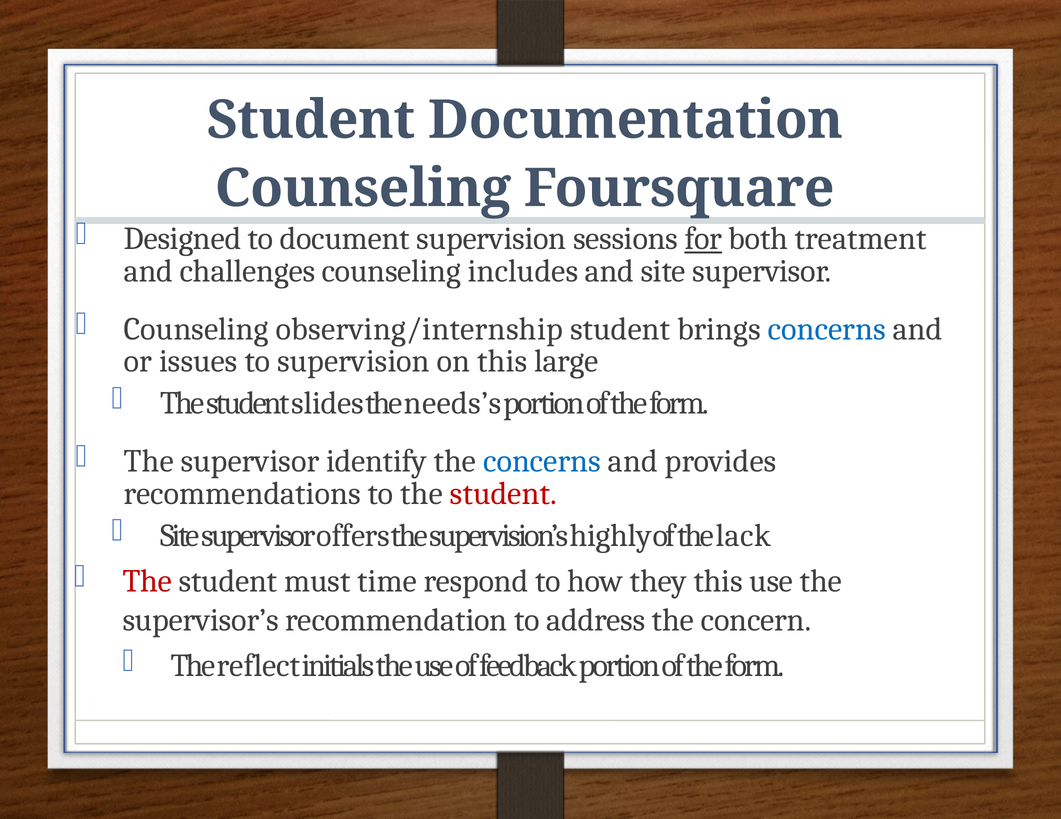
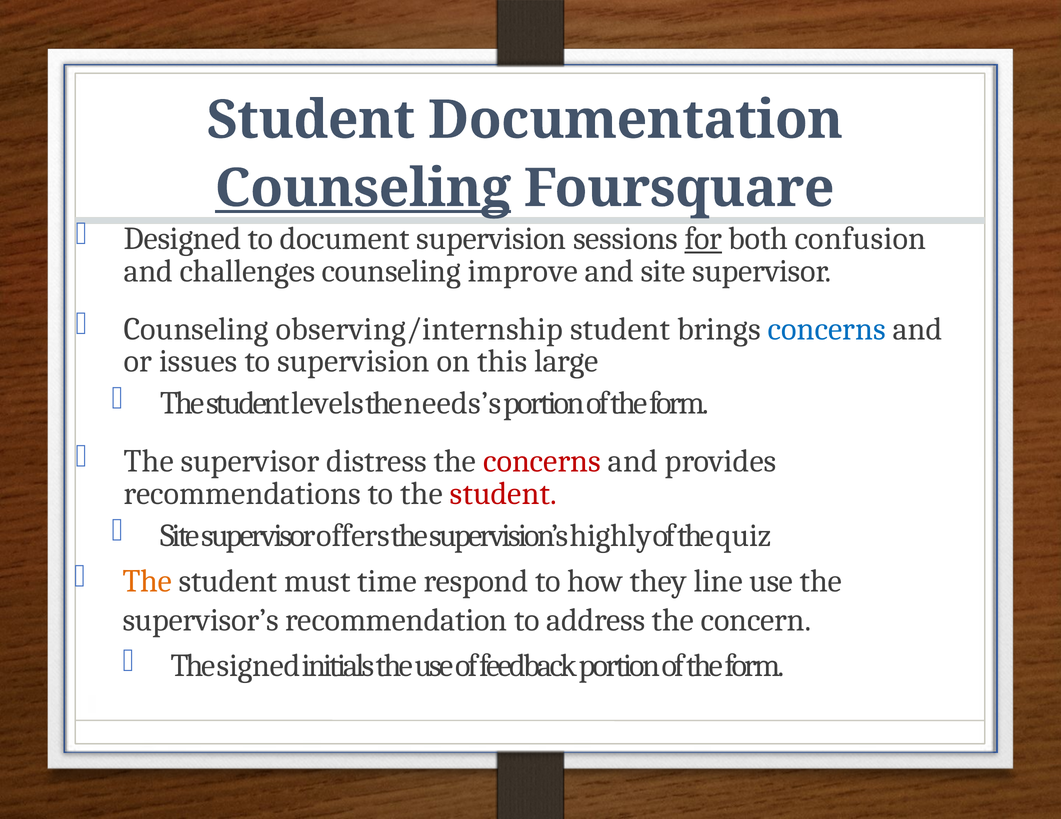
Counseling underline: none -> present (363, 189)
treatment: treatment -> confusion (860, 239)
includes: includes -> improve (523, 271)
slides: slides -> levels (327, 404)
identify: identify -> distress (377, 462)
concerns colour: blue -> red (542, 462)
lack: lack -> quiz (744, 536)
The colour: red -> orange (147, 582)
they this: this -> line (718, 582)
reflect: reflect -> signed (259, 667)
